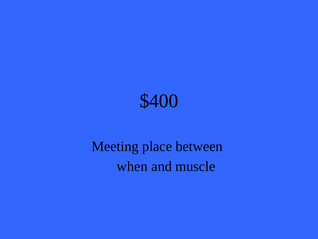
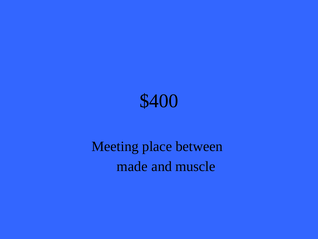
when: when -> made (132, 166)
